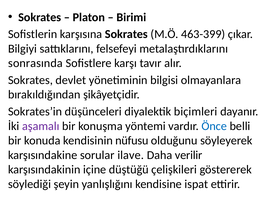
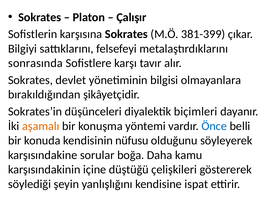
Birimi: Birimi -> Çalışır (131, 17)
463-399: 463-399 -> 381-399 (203, 34)
aşamalı colour: purple -> orange (41, 126)
ilave: ilave -> boğa (131, 155)
verilir: verilir -> kamu (189, 155)
